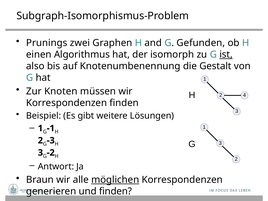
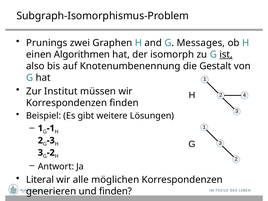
Gefunden: Gefunden -> Messages (201, 43)
Algorithmus: Algorithmus -> Algorithmen (82, 55)
Knoten: Knoten -> Institut (61, 91)
Braun: Braun -> Literal (40, 180)
möglichen underline: present -> none (115, 180)
